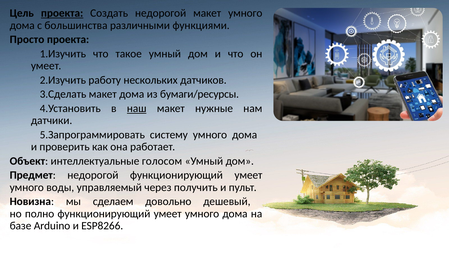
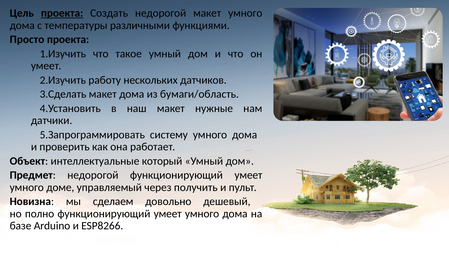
большинства: большинства -> температуры (76, 25)
бумаги/ресурсы: бумаги/ресурсы -> бумаги/область (199, 94)
наш underline: present -> none (137, 108)
голосом: голосом -> который (162, 161)
воды: воды -> доме (60, 187)
